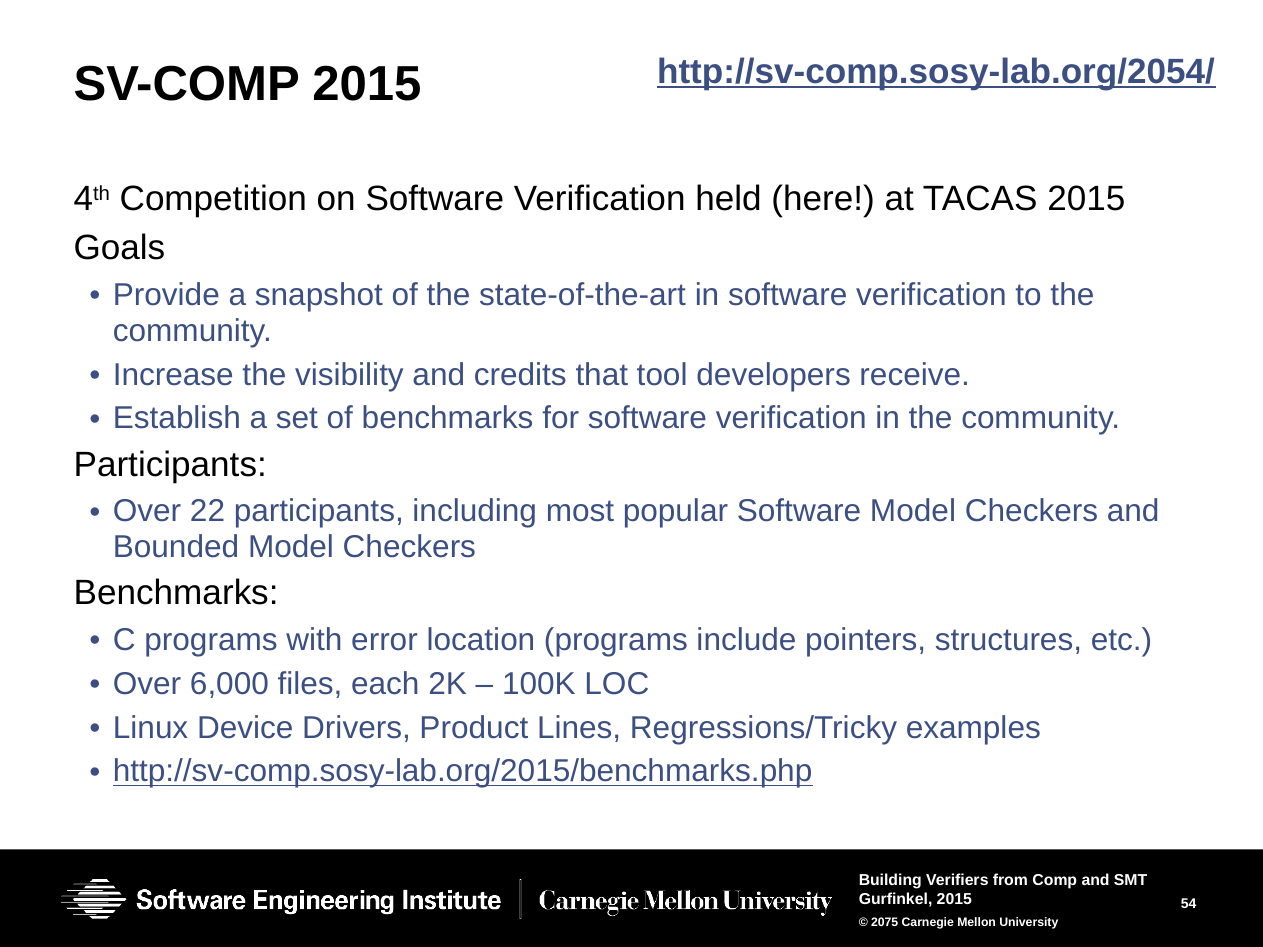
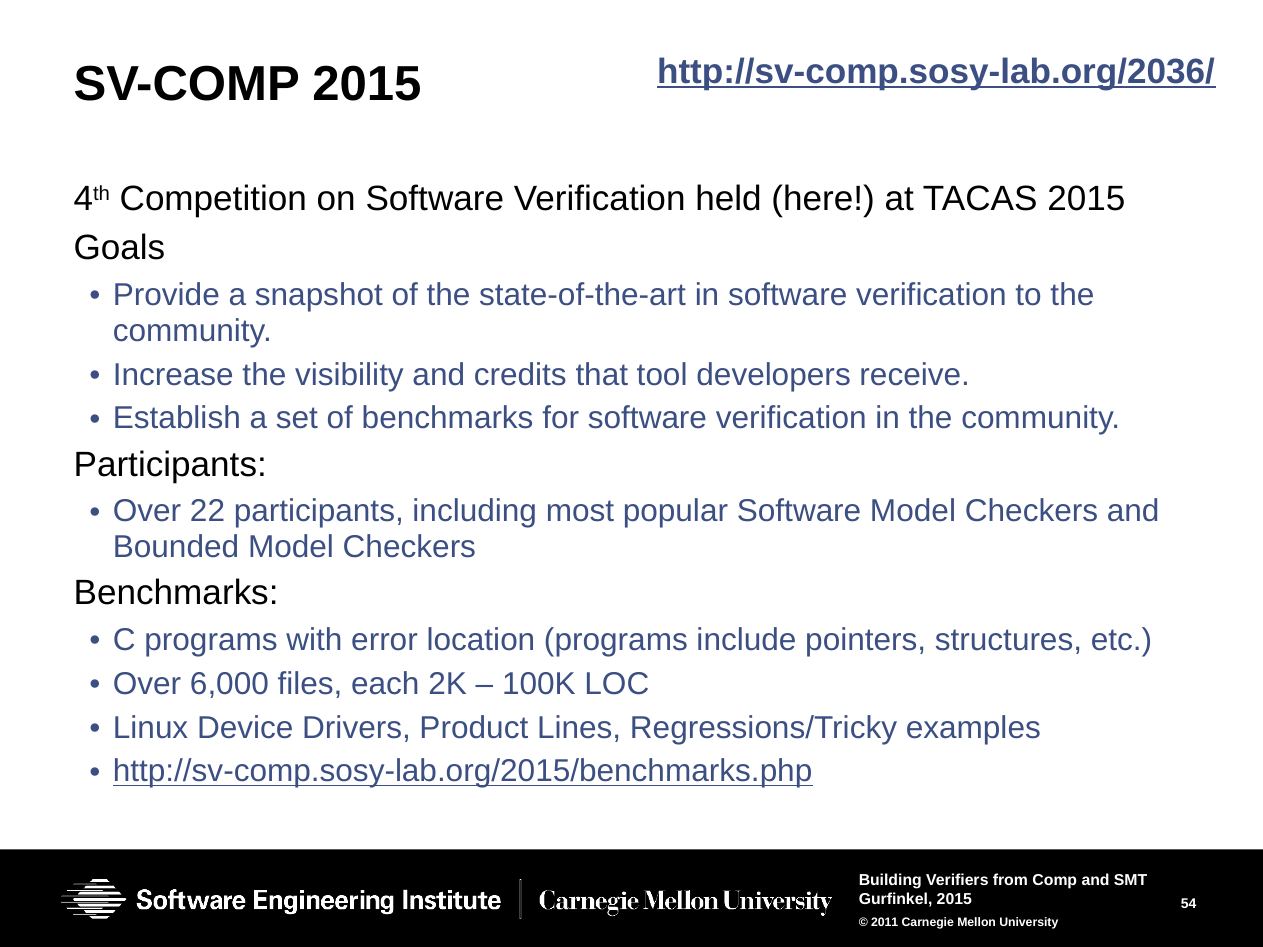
http://sv-comp.sosy-lab.org/2054/: http://sv-comp.sosy-lab.org/2054/ -> http://sv-comp.sosy-lab.org/2036/ (936, 72)
2075: 2075 -> 2011 (885, 923)
